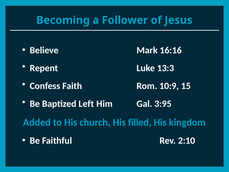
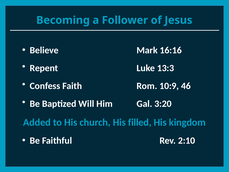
15: 15 -> 46 (186, 86)
Left: Left -> Will (86, 104)
3:95: 3:95 -> 3:20 (163, 104)
